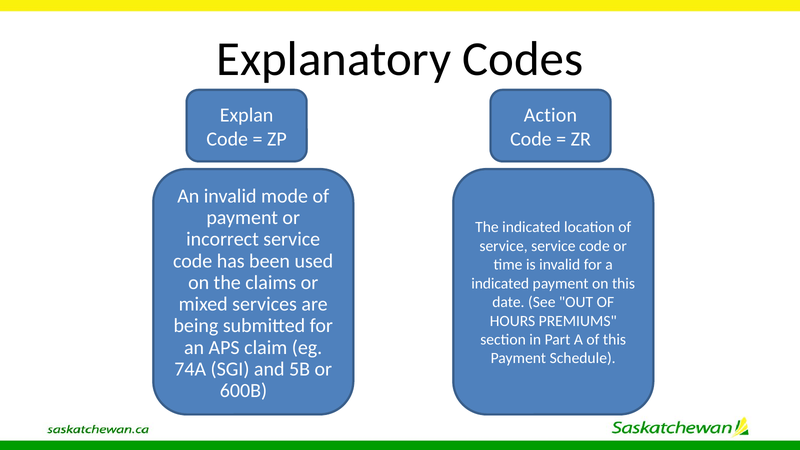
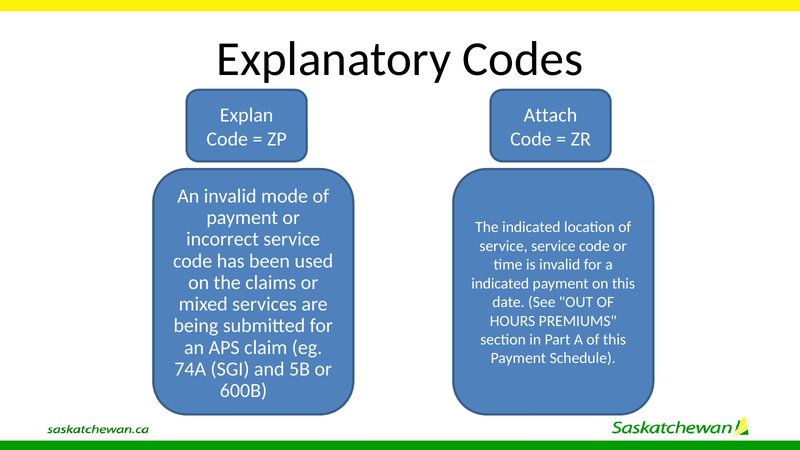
Action: Action -> Attach (551, 115)
